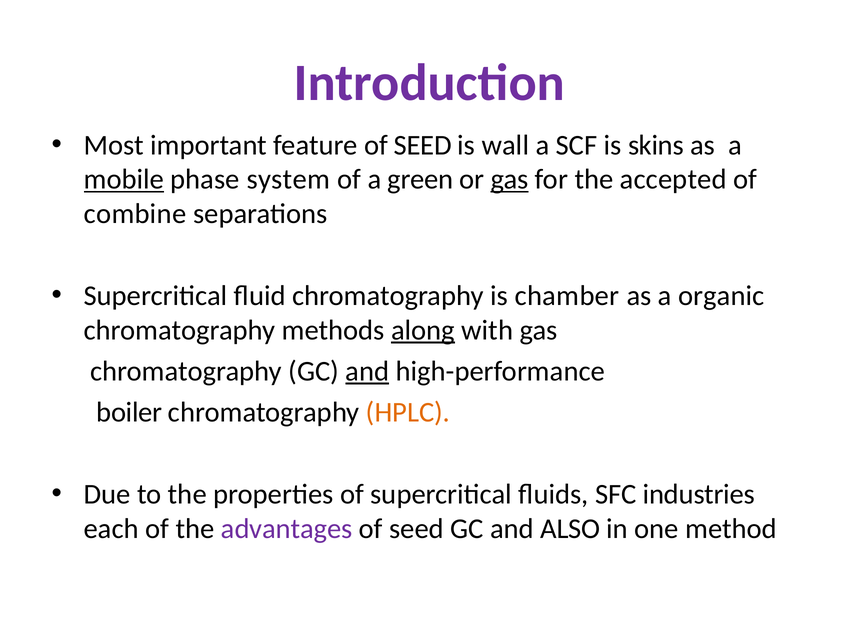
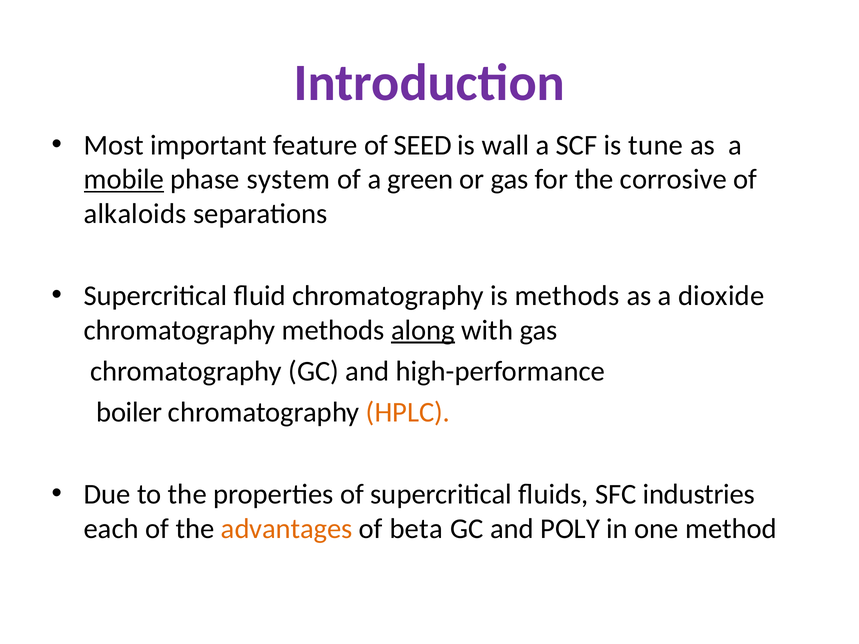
skins: skins -> tune (656, 145)
gas underline: present -> none (510, 180)
accepted: accepted -> corrosive (673, 180)
combine: combine -> alkaloids (135, 214)
is chamber: chamber -> methods (567, 296)
organic: organic -> dioxide (721, 296)
and underline: present -> none (367, 371)
advantages colour: purple -> orange (287, 529)
seed: seed -> beta (416, 529)
ALSO: ALSO -> POLY (570, 529)
